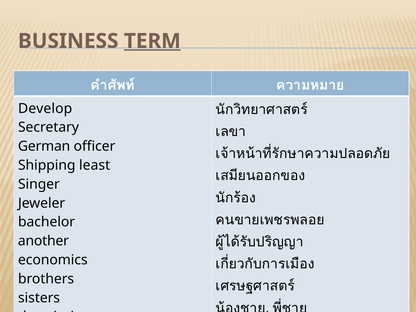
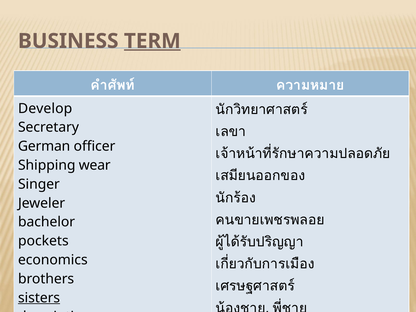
least: least -> wear (95, 165)
another: another -> pockets (43, 241)
sisters underline: none -> present (39, 298)
